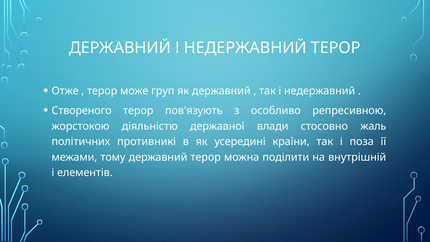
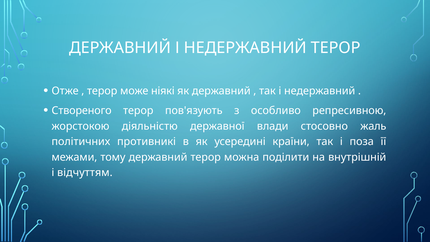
груп: груп -> ніякі (163, 91)
елементів: елементів -> відчуттям (85, 173)
